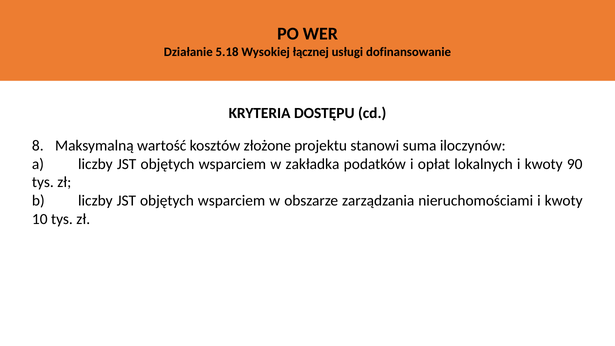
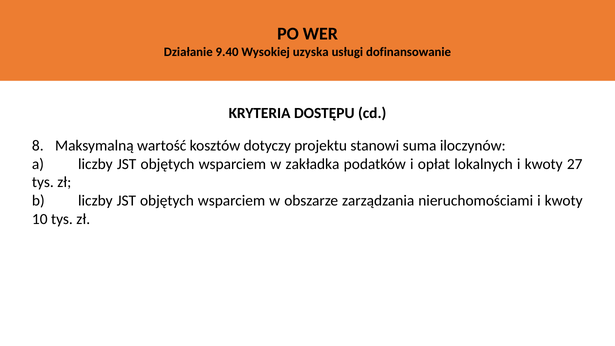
5.18: 5.18 -> 9.40 (227, 52)
łącznej: łącznej -> uzyska (311, 52)
złożone: złożone -> dotyczy (267, 145)
90: 90 -> 27 (575, 164)
